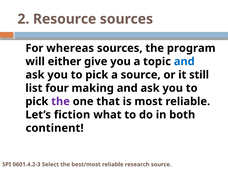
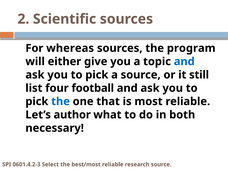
Resource: Resource -> Scientific (65, 19)
making: making -> football (93, 88)
the colour: purple -> blue (61, 101)
fiction: fiction -> author (72, 115)
continent: continent -> necessary (55, 128)
